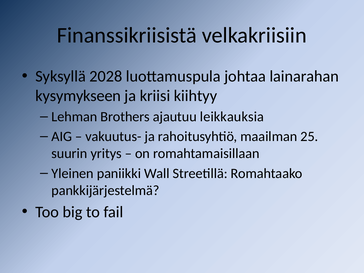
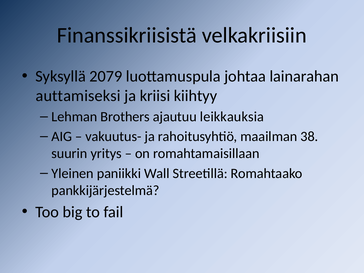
2028: 2028 -> 2079 (106, 76)
kysymykseen: kysymykseen -> auttamiseksi (78, 96)
25: 25 -> 38 (309, 137)
